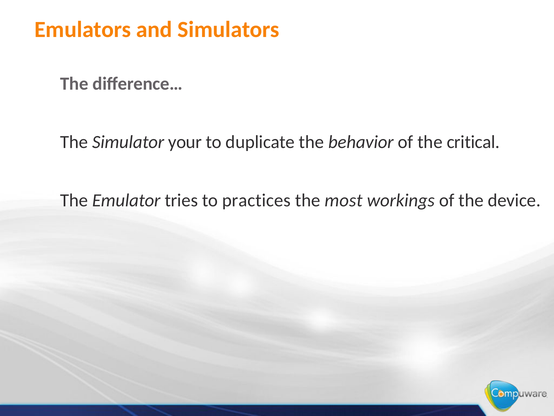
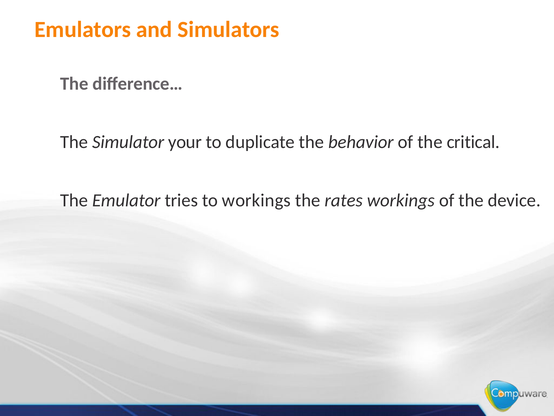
to practices: practices -> workings (256, 200)
most: most -> rates (344, 200)
